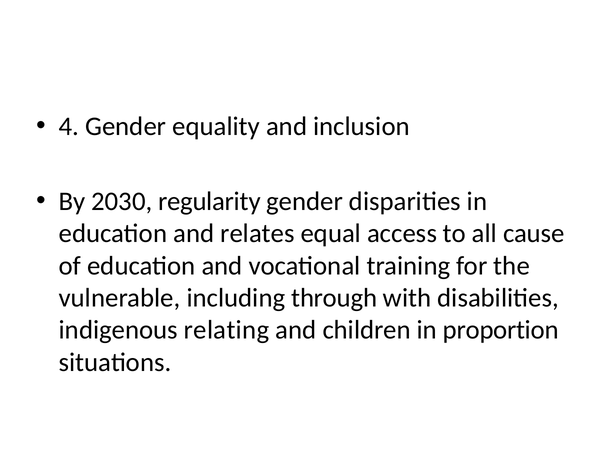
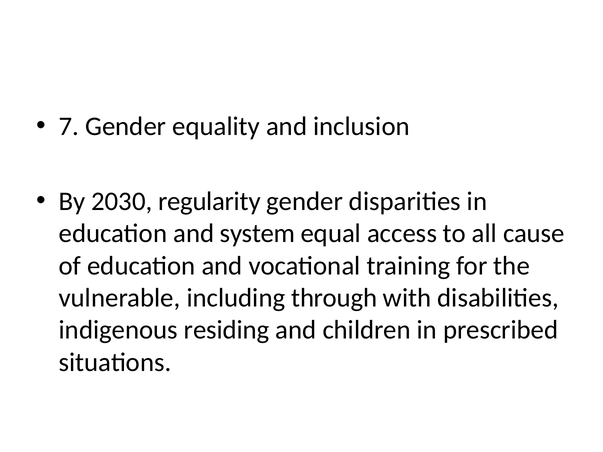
4: 4 -> 7 (69, 126)
relates: relates -> system (258, 234)
relating: relating -> residing (227, 330)
proportion: proportion -> prescribed (501, 330)
